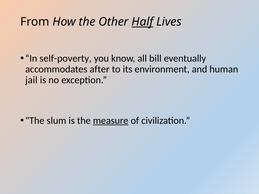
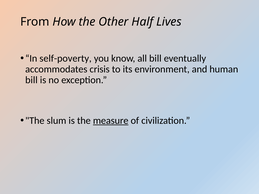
Half underline: present -> none (142, 22)
after: after -> crisis (100, 69)
jail: jail -> bill (31, 80)
